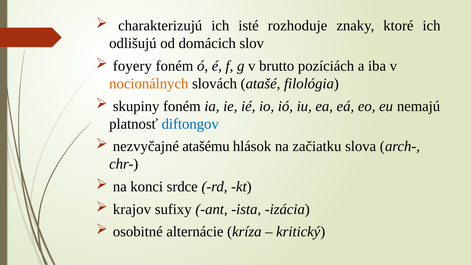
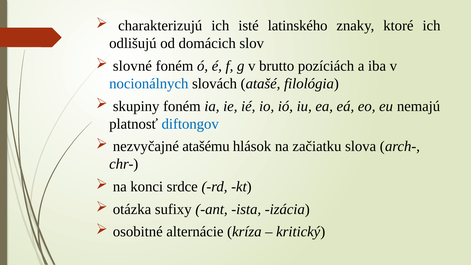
rozhoduje: rozhoduje -> latinského (298, 26)
foyery: foyery -> slovné (132, 66)
nocionálnych colour: orange -> blue (149, 84)
krajov: krajov -> otázka (132, 209)
